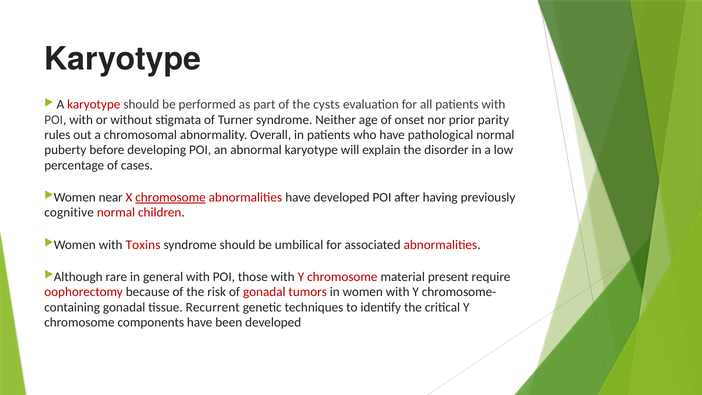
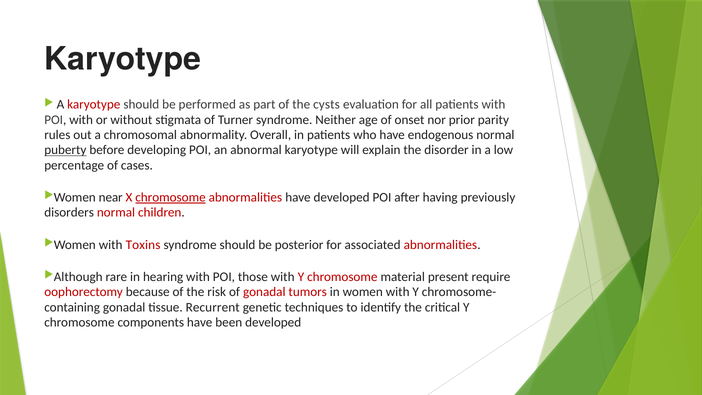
pathological: pathological -> endogenous (441, 135)
puberty underline: none -> present (65, 150)
cognitive: cognitive -> disorders (69, 213)
umbilical: umbilical -> posterior (299, 245)
general: general -> hearing (163, 277)
